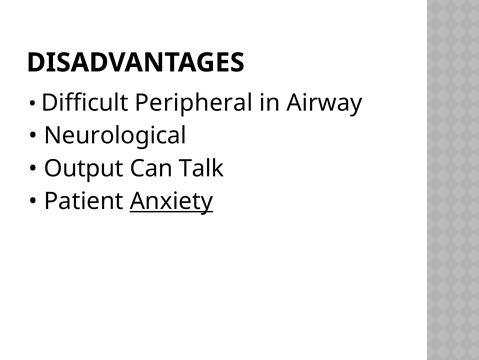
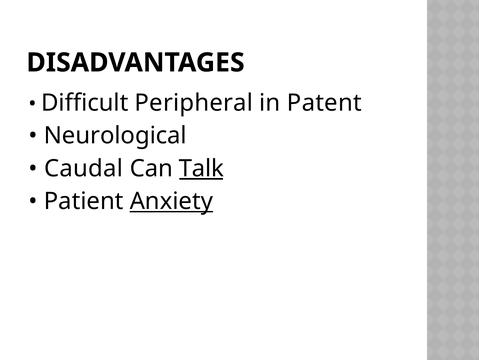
Airway: Airway -> Patent (324, 103)
Output: Output -> Caudal (84, 168)
Talk underline: none -> present (201, 168)
